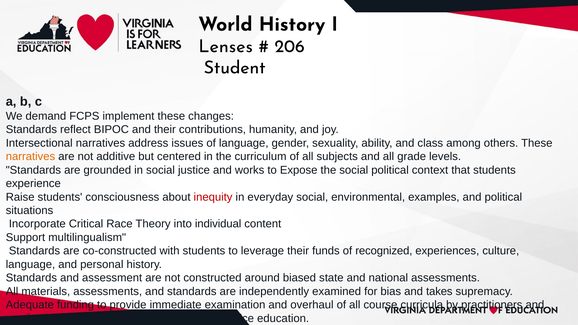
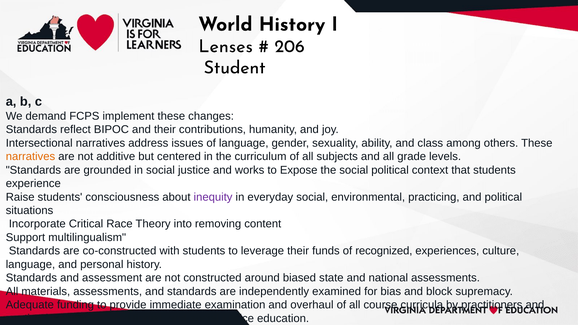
inequity colour: red -> purple (213, 197)
examples: examples -> practicing (434, 197)
individual: individual -> removing (218, 224)
takes: takes -> block (439, 292)
